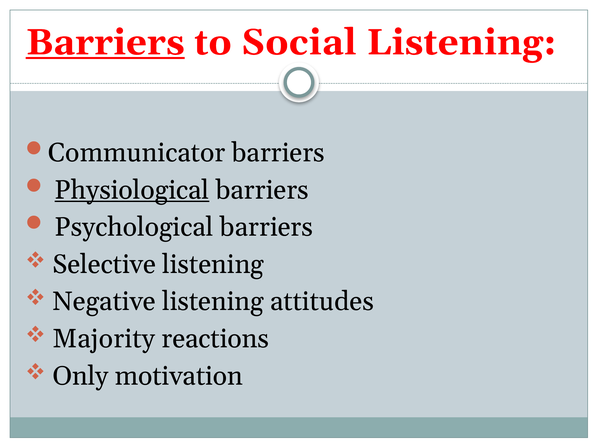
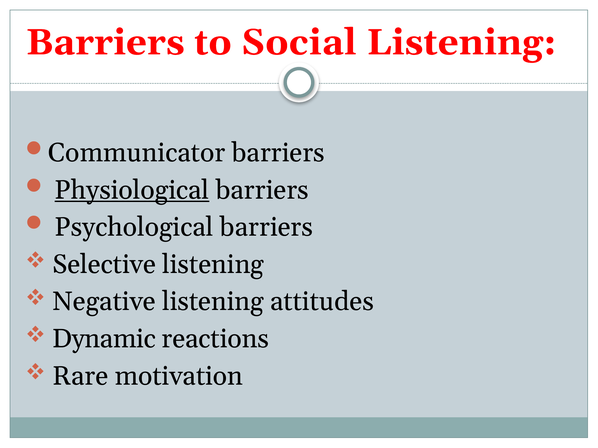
Barriers underline: present -> none (105, 42)
Majority: Majority -> Dynamic (104, 339)
Only: Only -> Rare (80, 376)
